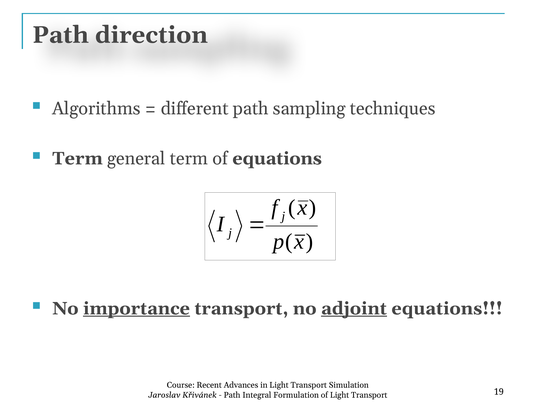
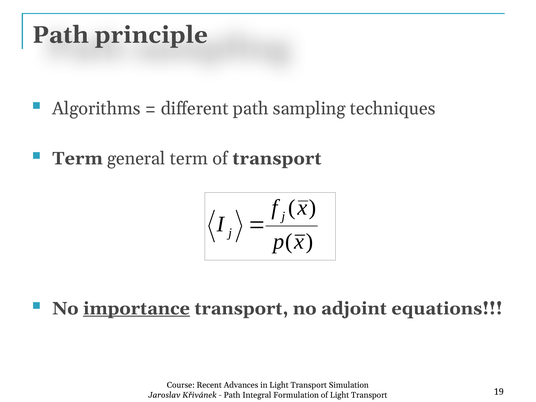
direction: direction -> principle (151, 35)
of equations: equations -> transport (277, 158)
adjoint underline: present -> none (354, 309)
